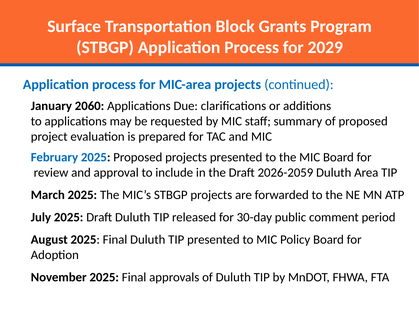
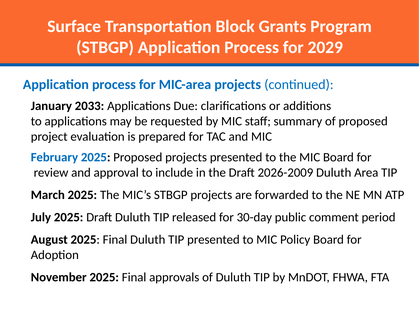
2060: 2060 -> 2033 (90, 106)
2026-2059: 2026-2059 -> 2026-2009 (285, 173)
